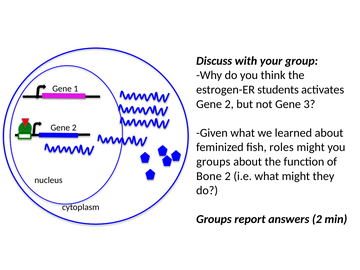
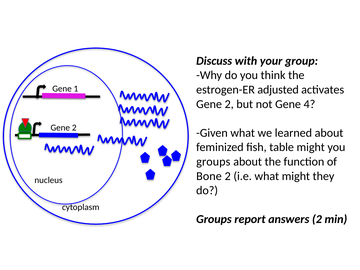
students: students -> adjusted (278, 90)
3: 3 -> 4 (309, 104)
roles: roles -> table (282, 147)
